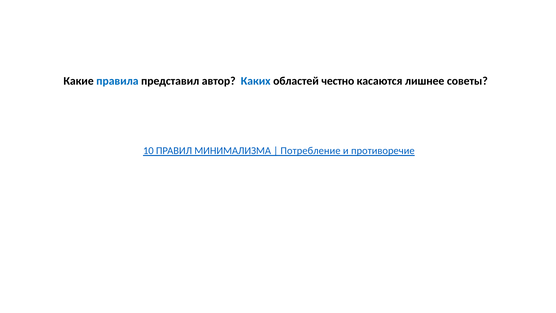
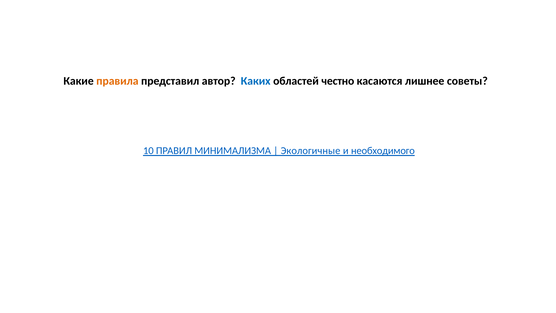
правила colour: blue -> orange (117, 81)
Потребление: Потребление -> Экологичные (311, 151)
противоречие: противоречие -> необходимого (383, 151)
